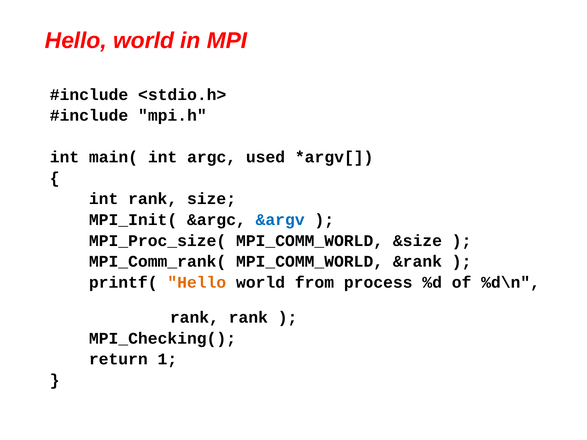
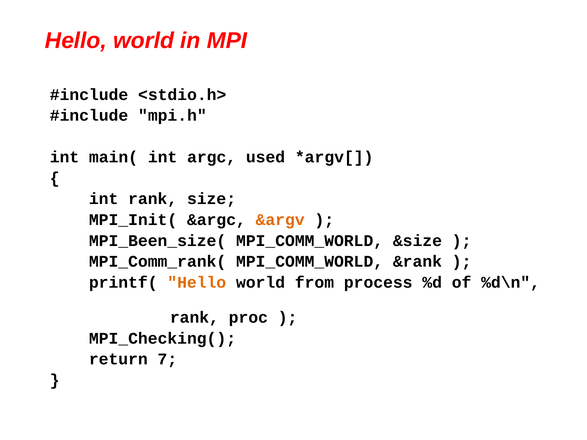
&argv colour: blue -> orange (280, 220)
MPI_Proc_size(: MPI_Proc_size( -> MPI_Been_size( (158, 241)
rank rank: rank -> proc (248, 318)
1: 1 -> 7 (167, 359)
